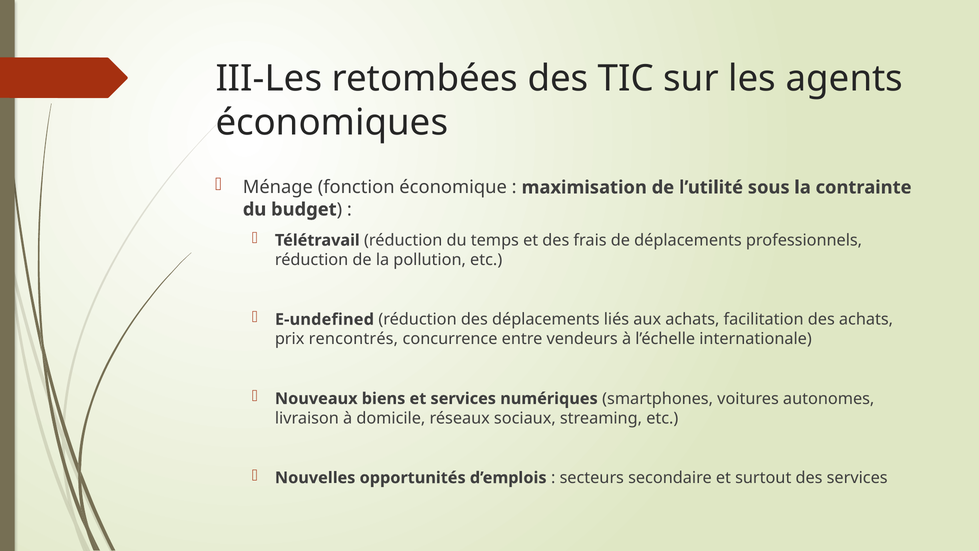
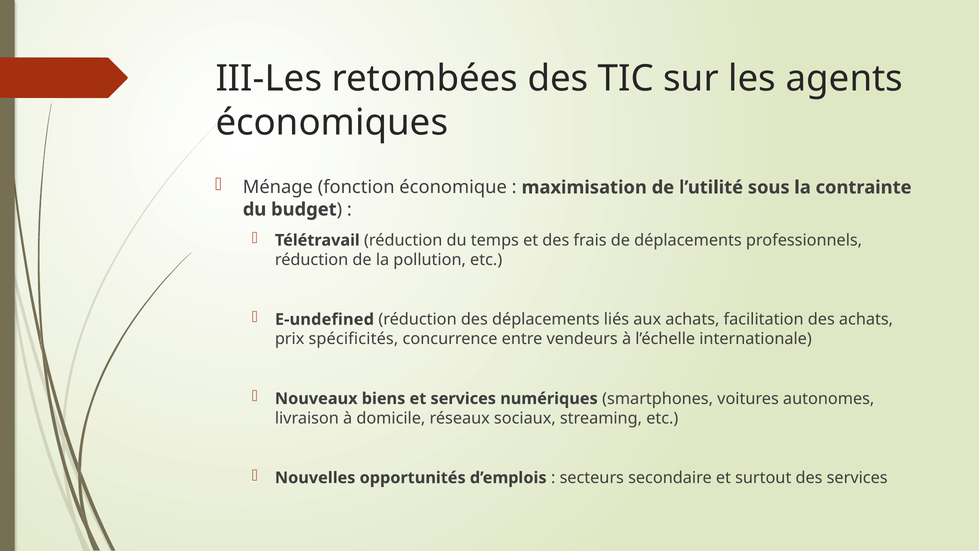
rencontrés: rencontrés -> spécificités (353, 339)
